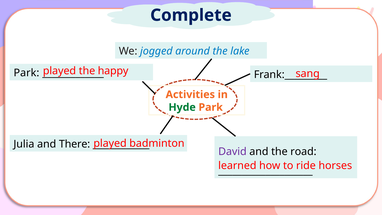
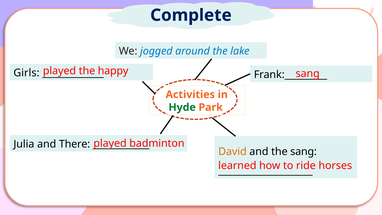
Park: Park -> Girls (26, 73)
David colour: purple -> orange (232, 152)
the road: road -> sang (303, 152)
